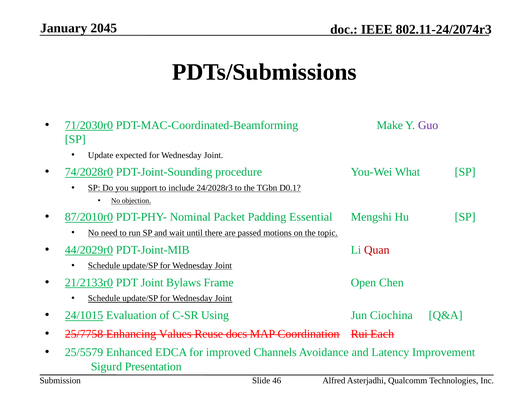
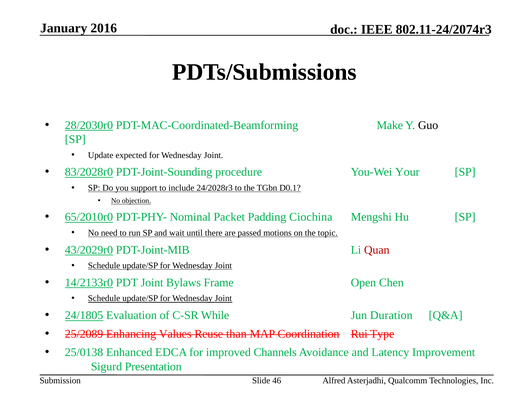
2045: 2045 -> 2016 (104, 28)
71/2030r0: 71/2030r0 -> 28/2030r0 (89, 125)
Guo colour: purple -> black (428, 125)
74/2028r0: 74/2028r0 -> 83/2028r0 (89, 172)
What: What -> Your (407, 172)
87/2010r0: 87/2010r0 -> 65/2010r0 (89, 217)
Essential: Essential -> Ciochina (311, 217)
44/2029r0: 44/2029r0 -> 43/2029r0 (89, 250)
21/2133r0: 21/2133r0 -> 14/2133r0 (89, 282)
24/1015: 24/1015 -> 24/1805 (84, 315)
Using: Using -> While (215, 315)
Ciochina: Ciochina -> Duration (391, 315)
25/7758: 25/7758 -> 25/2089 (84, 334)
docs: docs -> than (236, 334)
Each: Each -> Type (382, 334)
25/5579: 25/5579 -> 25/0138 (84, 352)
